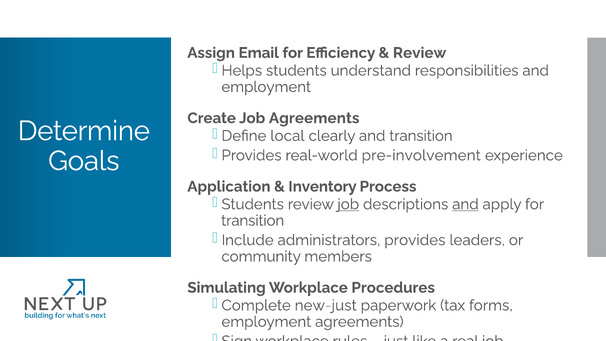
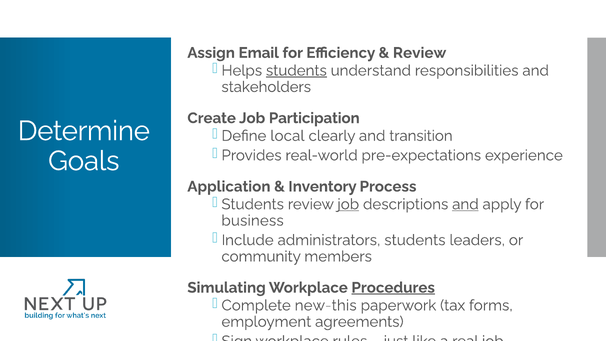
students underline: none -> present (296, 71)
employment: employment -> stakeholders (266, 87)
Job Agreements: Agreements -> Participation (314, 118)
pre-involvement: pre-involvement -> pre-expectations (421, 155)
transition: transition -> business (253, 221)
administrators provides: provides -> students (415, 240)
Procedures underline: none -> present (393, 288)
new-just: new-just -> new-this (326, 305)
